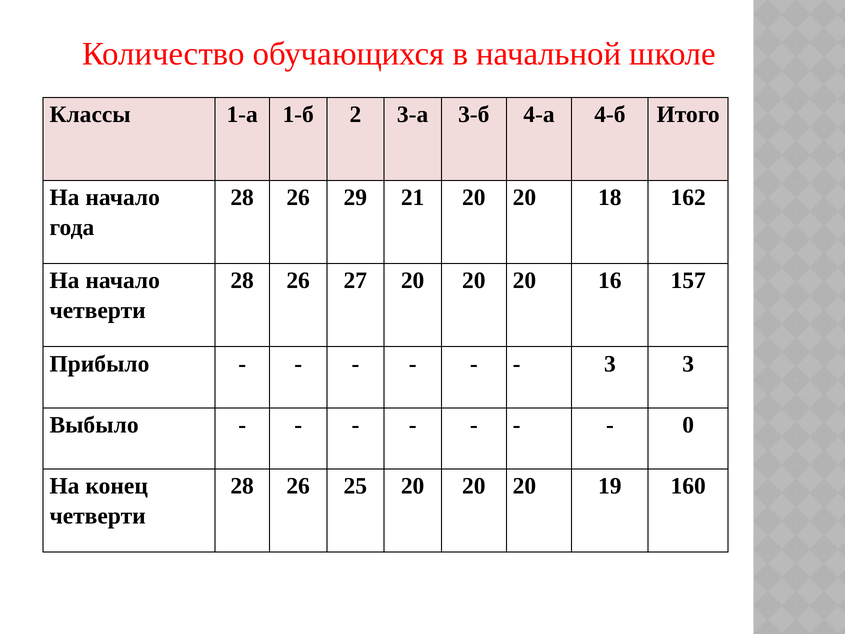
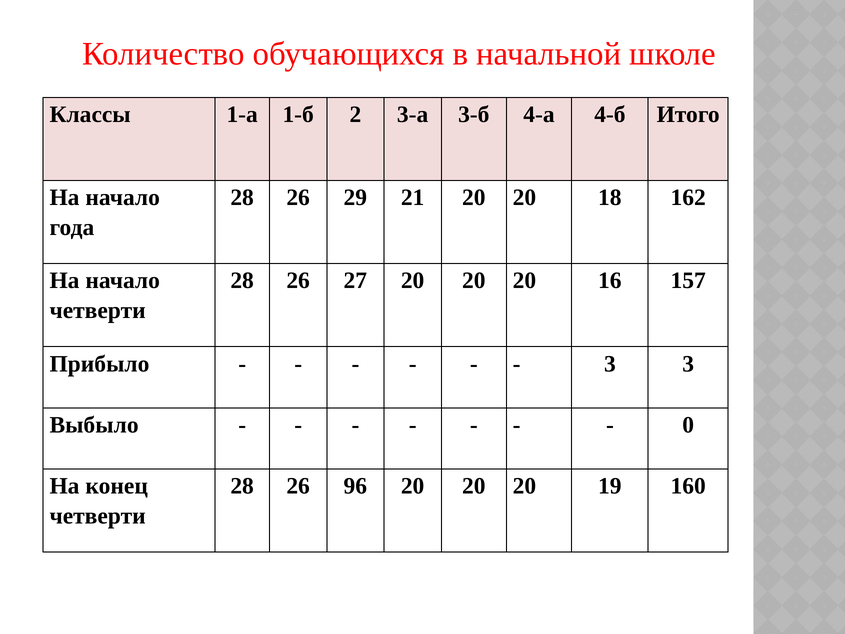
25: 25 -> 96 (355, 486)
